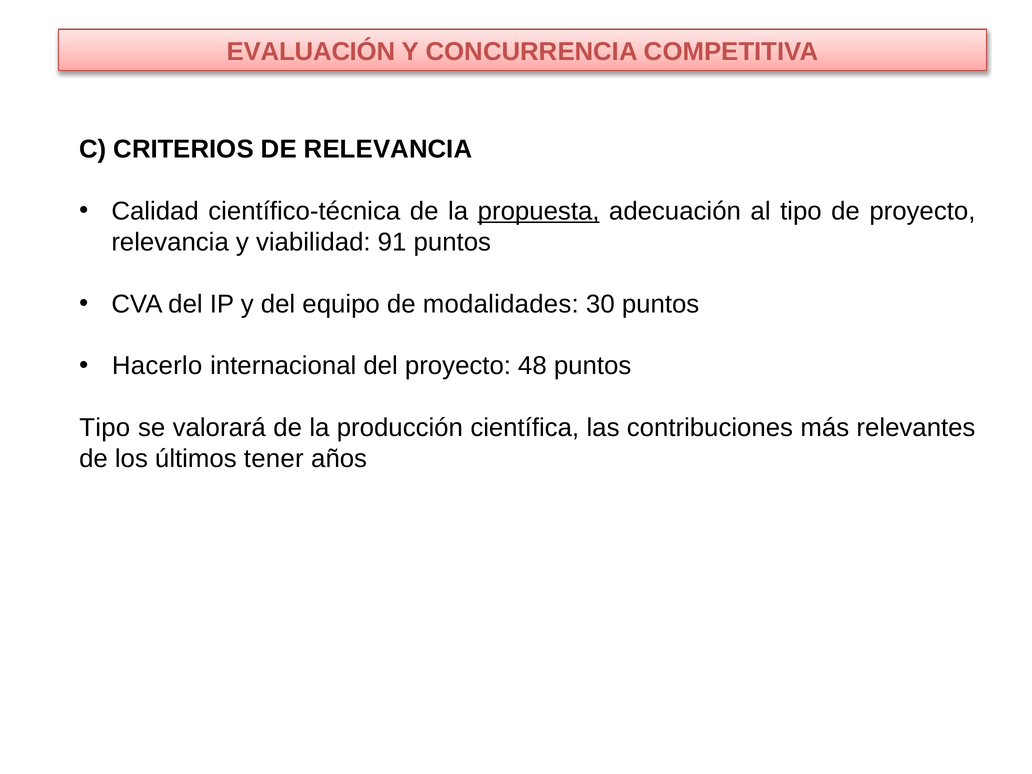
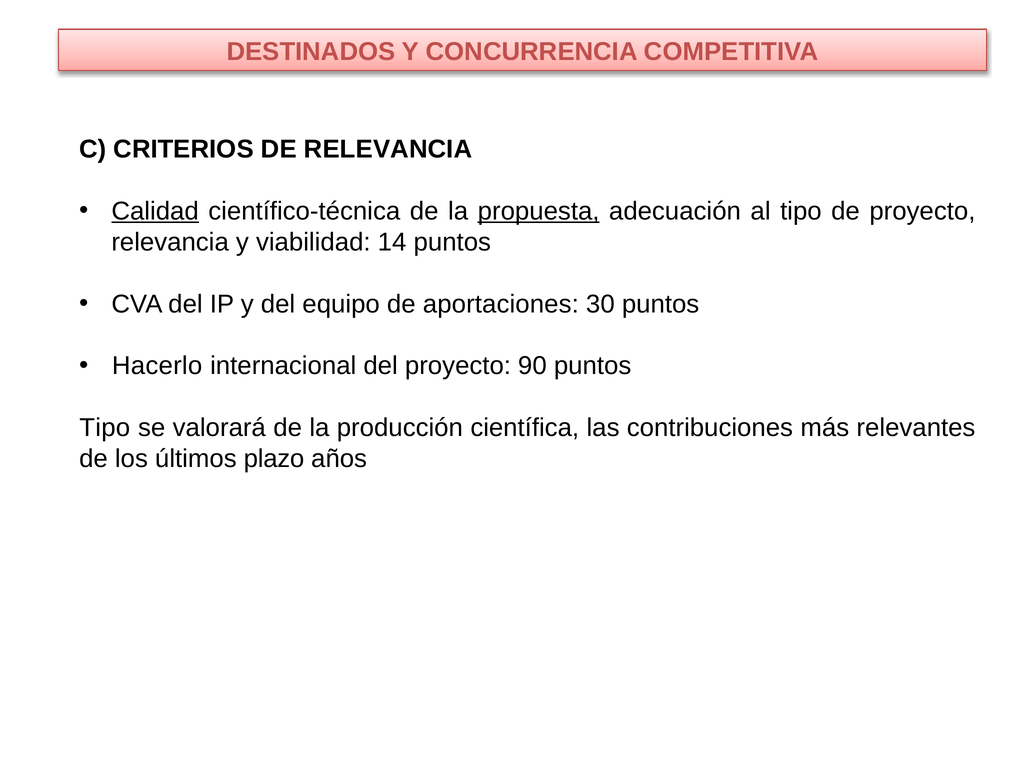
EVALUACIÓN: EVALUACIÓN -> DESTINADOS (311, 52)
Calidad underline: none -> present (155, 211)
91: 91 -> 14 (392, 242)
modalidades: modalidades -> aportaciones (501, 304)
48: 48 -> 90 (532, 366)
tener: tener -> plazo (274, 459)
